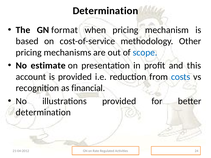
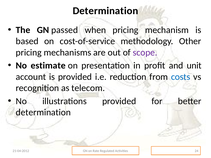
format: format -> passed (65, 30)
scope colour: blue -> purple (145, 53)
this: this -> unit (194, 66)
financial: financial -> telecom (88, 88)
